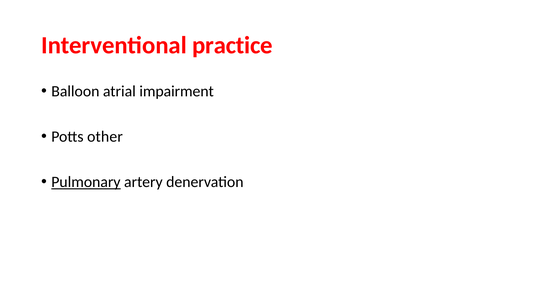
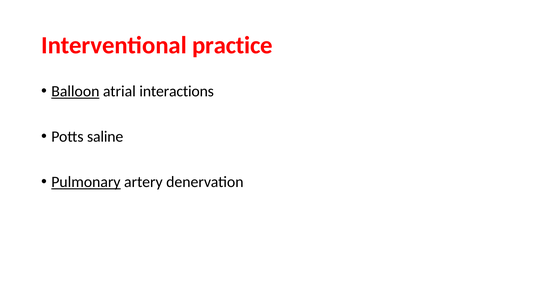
Balloon underline: none -> present (75, 91)
impairment: impairment -> interactions (177, 91)
other: other -> saline (105, 137)
